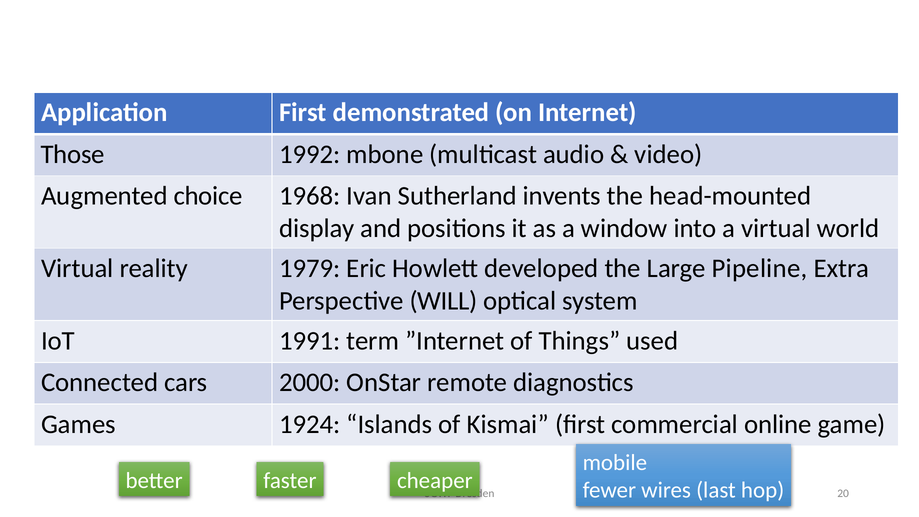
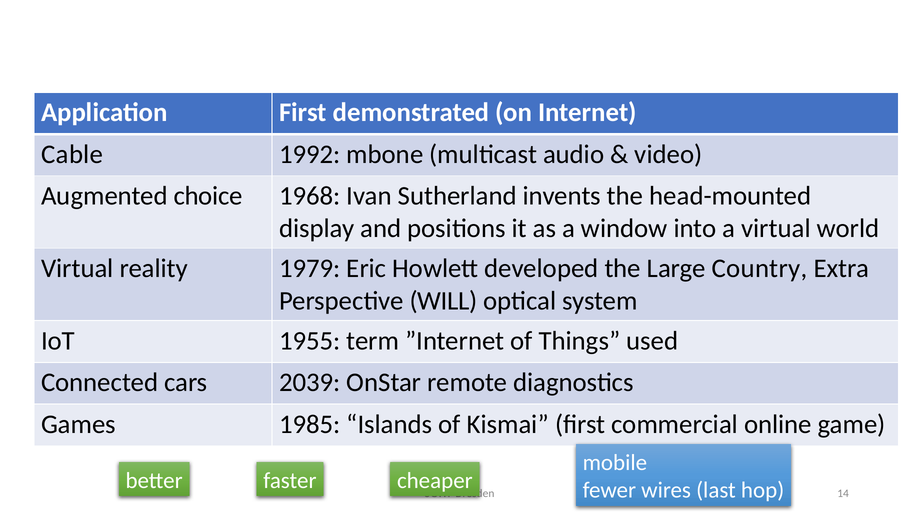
Those: Those -> Cable (72, 154)
Pipeline: Pipeline -> Country (760, 268)
1991: 1991 -> 1955 (310, 341)
2000: 2000 -> 2039 (310, 382)
1924: 1924 -> 1985 (310, 424)
20: 20 -> 14 (843, 494)
